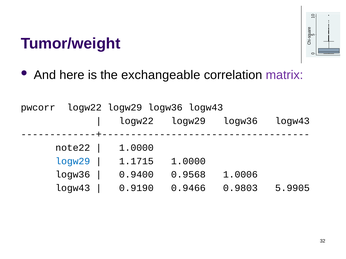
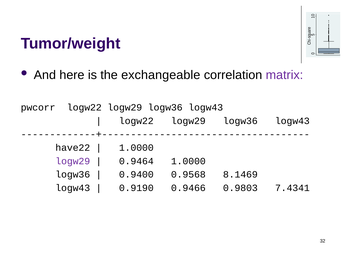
note22: note22 -> have22 (73, 148)
logw29 colour: blue -> purple (73, 161)
1.1715: 1.1715 -> 0.9464 (136, 161)
1.0006: 1.0006 -> 8.1469 (240, 175)
5.9905: 5.9905 -> 7.4341 (292, 188)
